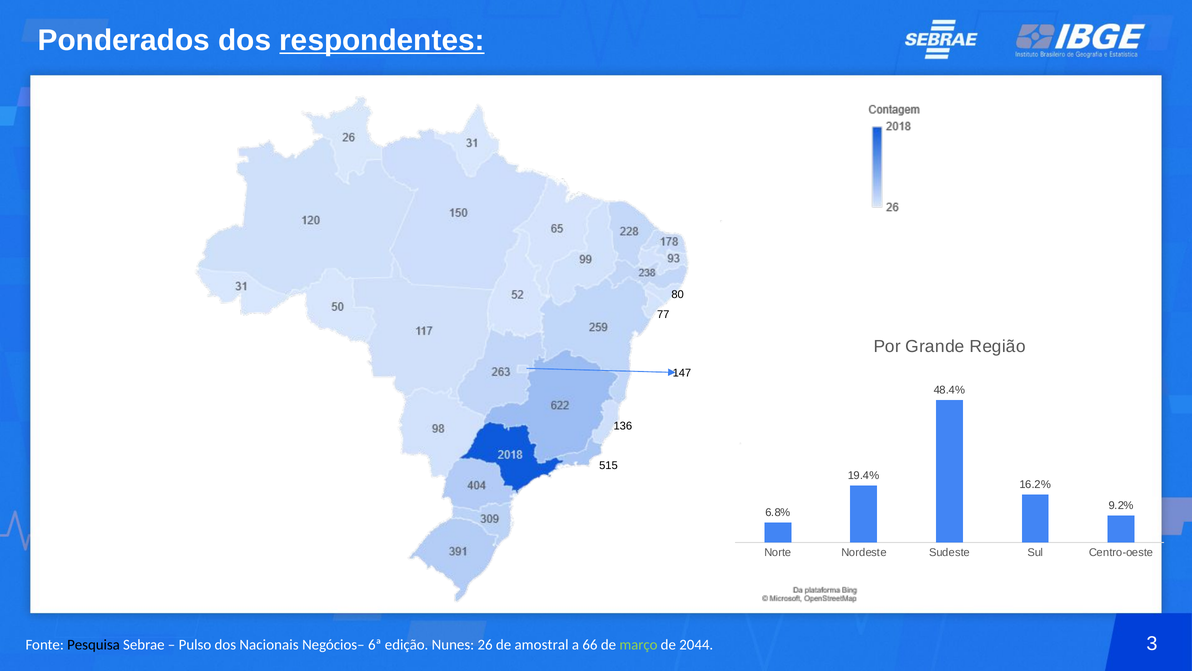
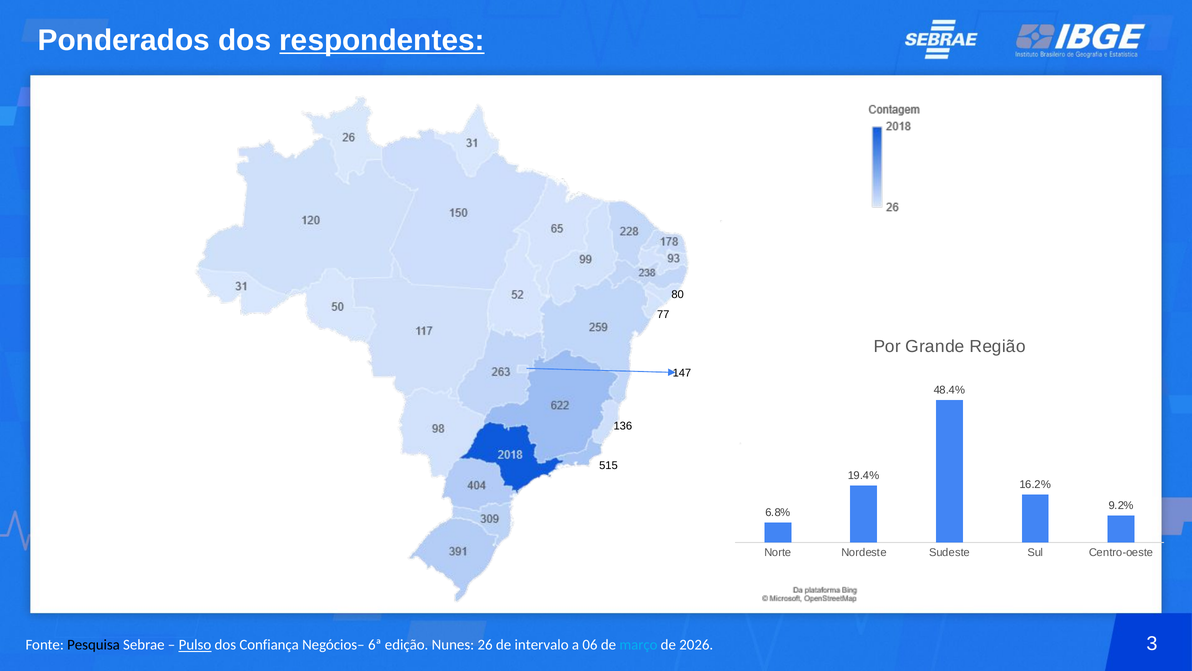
Pulso underline: none -> present (195, 644)
Nacionais: Nacionais -> Confiança (269, 644)
amostral: amostral -> intervalo (542, 644)
66: 66 -> 06 (590, 644)
março colour: light green -> light blue (638, 644)
2044: 2044 -> 2026 (696, 644)
